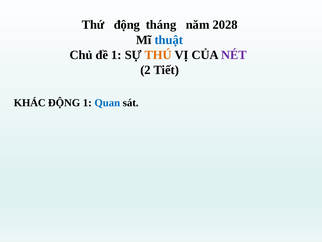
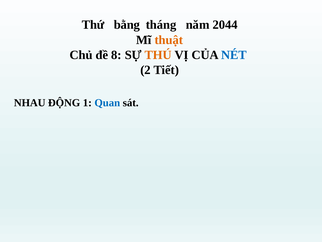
Thứ động: động -> bằng (127, 25)
2028: 2028 -> 2044 (225, 25)
thuật colour: blue -> orange (169, 40)
đề 1: 1 -> 8 (116, 55)
NÉT colour: purple -> blue (234, 55)
KHÁC: KHÁC -> NHAU (30, 103)
